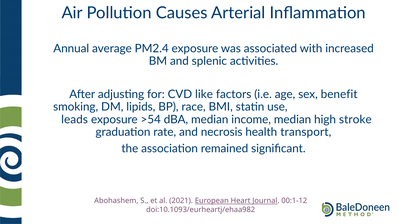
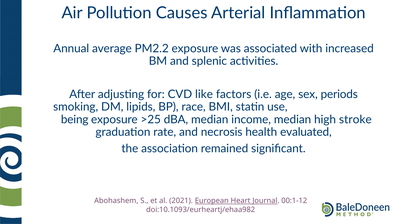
PM2.4: PM2.4 -> PM2.2 (152, 49)
benefit: benefit -> periods (339, 95)
leads: leads -> being (75, 120)
>54: >54 -> >25 (151, 120)
transport: transport -> evaluated (306, 132)
